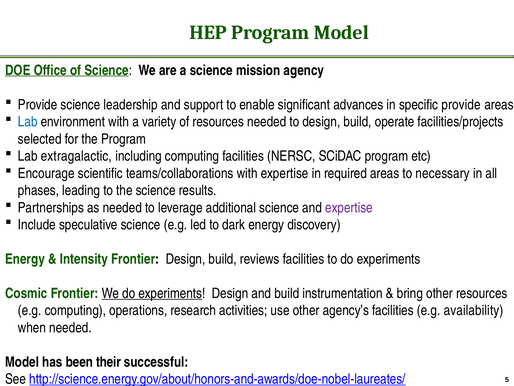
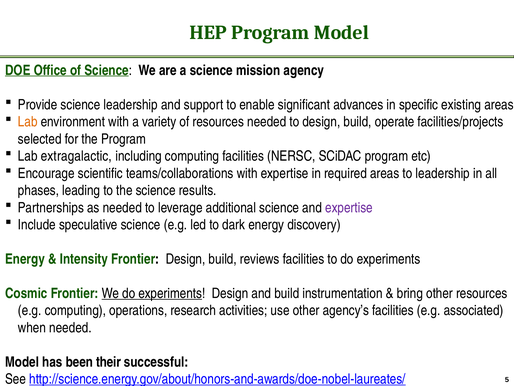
specific provide: provide -> existing (461, 105)
Lab colour: blue -> orange (28, 122)
to necessary: necessary -> leadership (443, 173)
availability: availability -> associated (474, 310)
